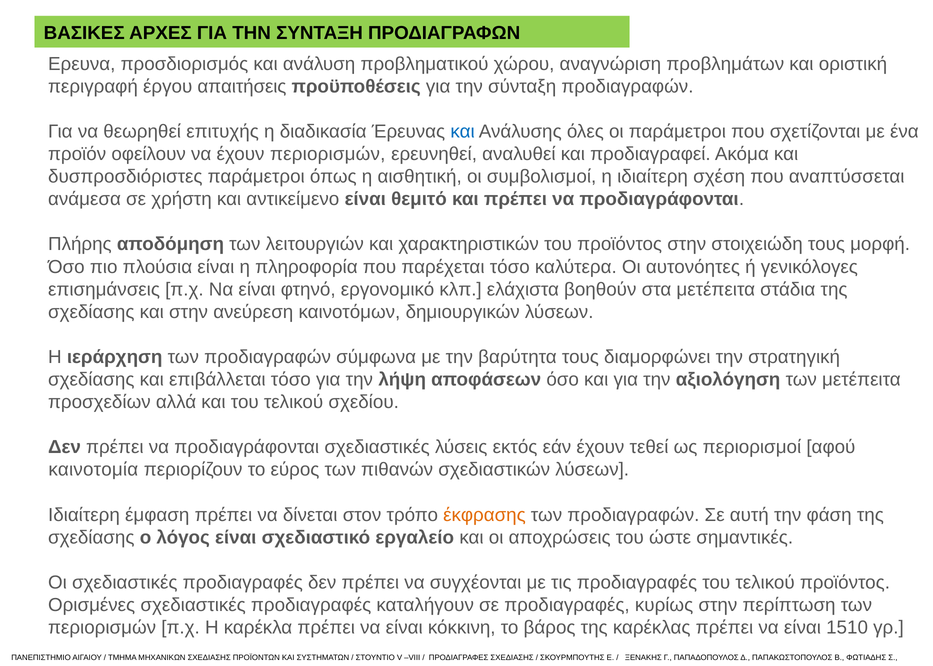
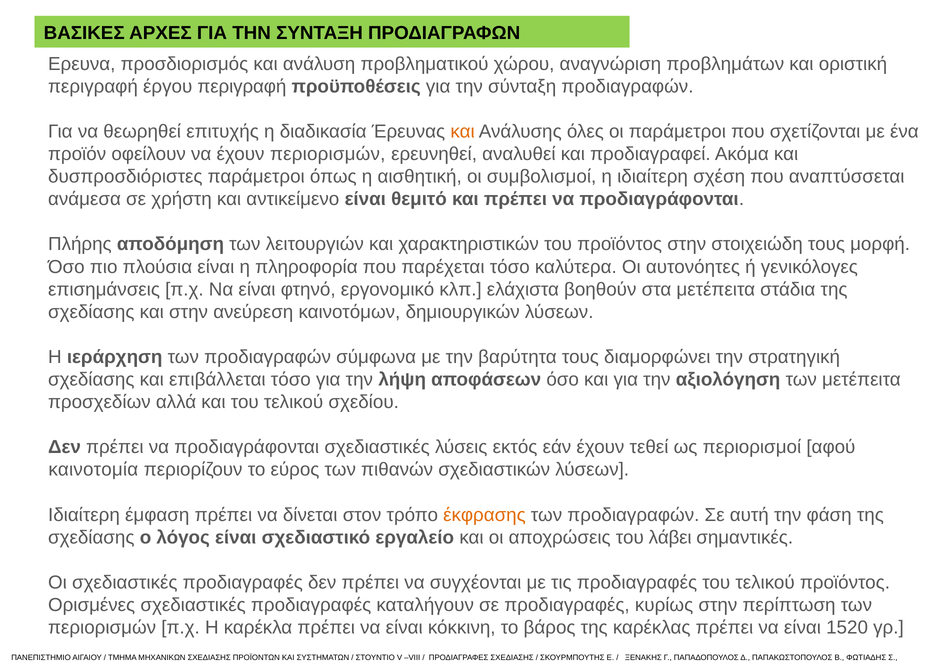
έργου απαιτήσεις: απαιτήσεις -> περιγραφή (242, 86)
και colour: blue -> orange (463, 132)
ώστε: ώστε -> λάβει (670, 538)
1510: 1510 -> 1520 (847, 628)
